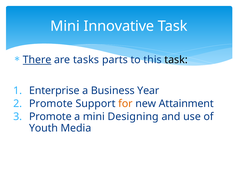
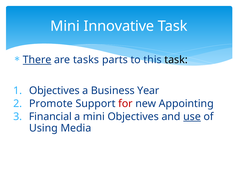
Enterprise: Enterprise -> Objectives (54, 91)
for colour: orange -> red (125, 104)
Attainment: Attainment -> Appointing (186, 104)
Promote: Promote -> Financial (50, 117)
mini Designing: Designing -> Objectives (133, 117)
use underline: none -> present (192, 117)
Youth: Youth -> Using (43, 128)
